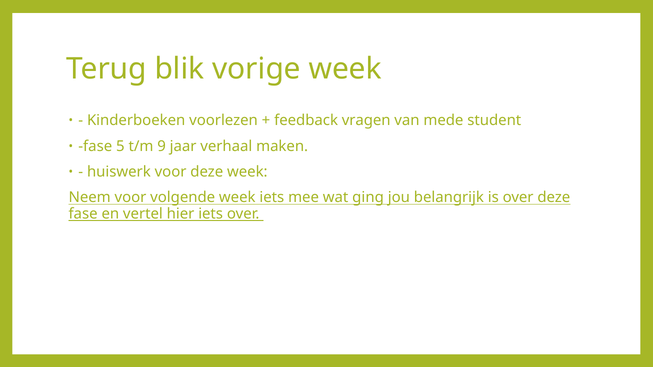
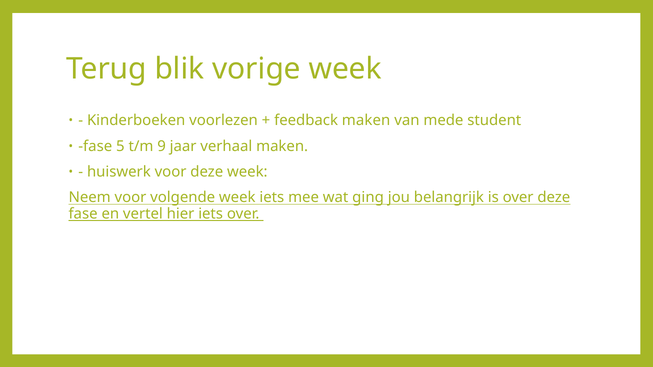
feedback vragen: vragen -> maken (366, 121)
